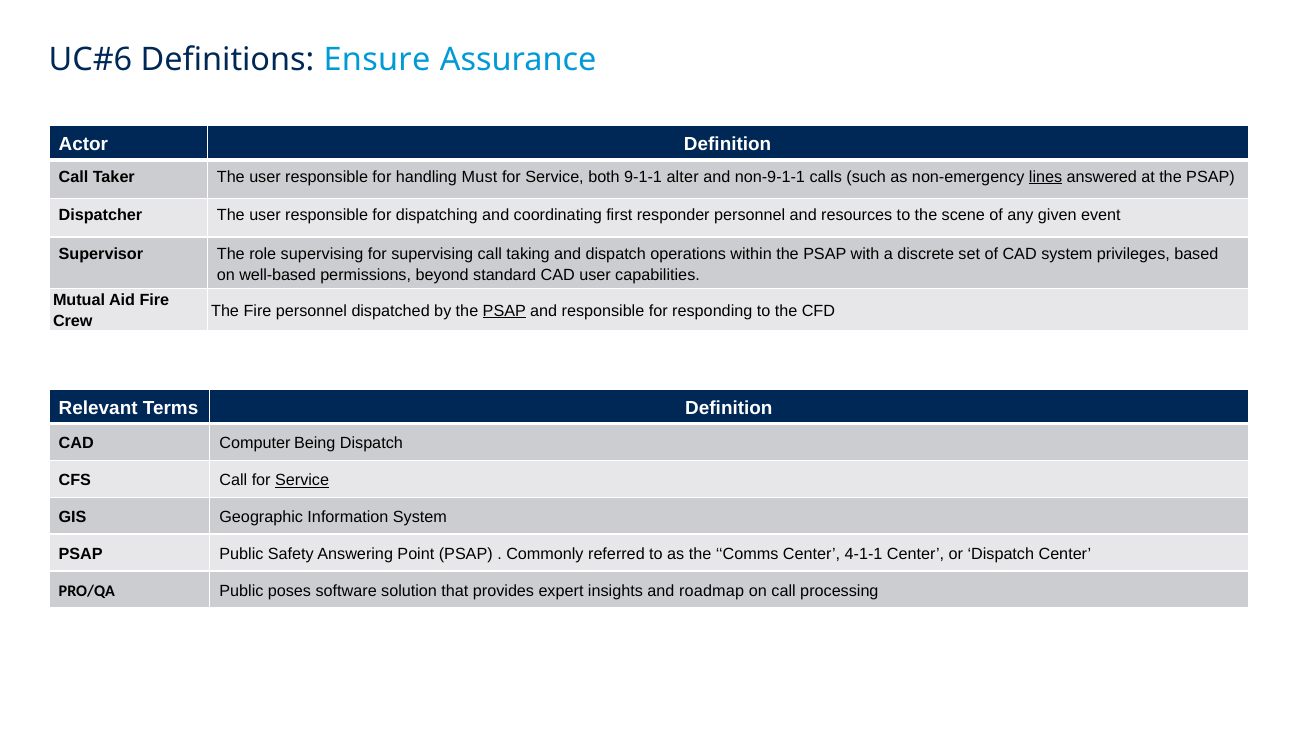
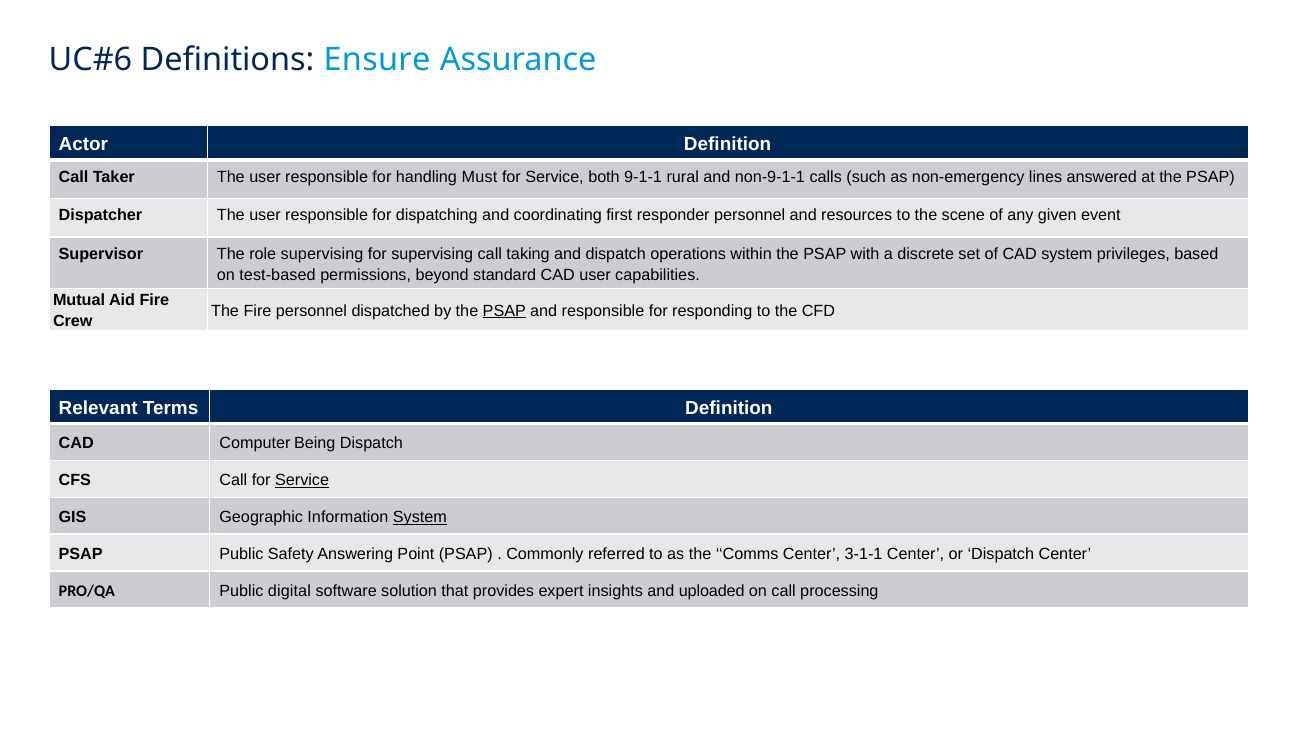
alter: alter -> rural (683, 177)
lines underline: present -> none (1046, 177)
well-based: well-based -> test-based (278, 275)
System underline: none -> present (420, 518)
4-1-1: 4-1-1 -> 3-1-1 (864, 555)
poses: poses -> digital (289, 592)
roadmap: roadmap -> uploaded (712, 592)
